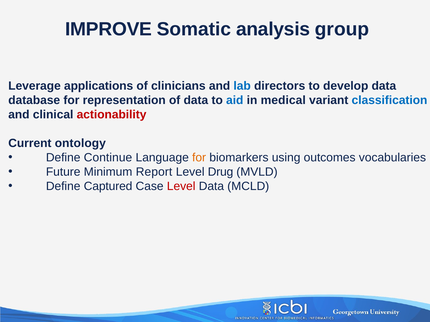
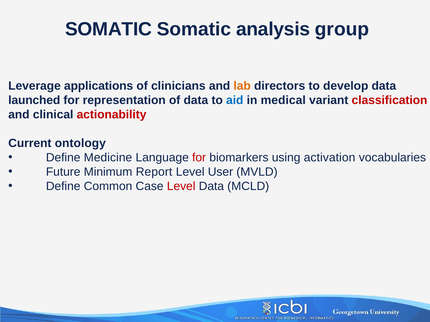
IMPROVE: IMPROVE -> SOMATIC (109, 29)
lab colour: blue -> orange (242, 86)
database: database -> launched (34, 100)
classification colour: blue -> red (390, 100)
Continue: Continue -> Medicine (108, 158)
for colour: orange -> red (199, 158)
outcomes: outcomes -> activation (330, 158)
Drug: Drug -> User (220, 172)
Captured: Captured -> Common (108, 186)
